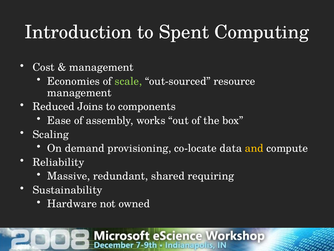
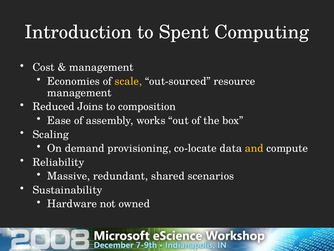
scale colour: light green -> yellow (128, 81)
components: components -> composition (147, 107)
requiring: requiring -> scenarios (211, 176)
